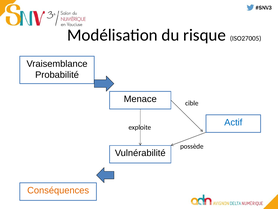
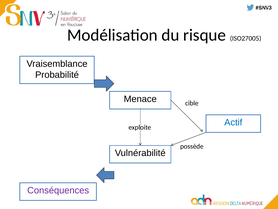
Conséquences colour: orange -> purple (58, 190)
